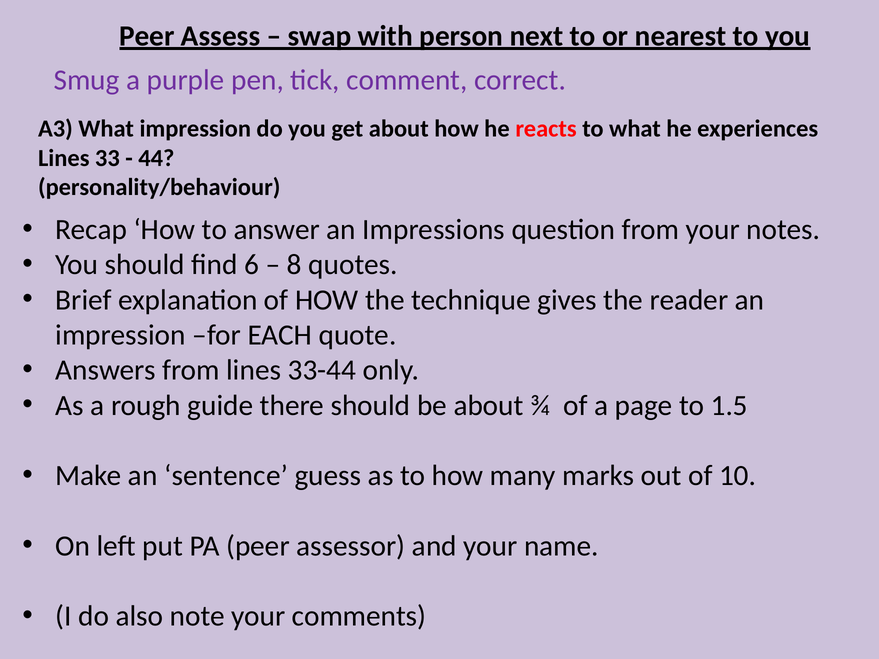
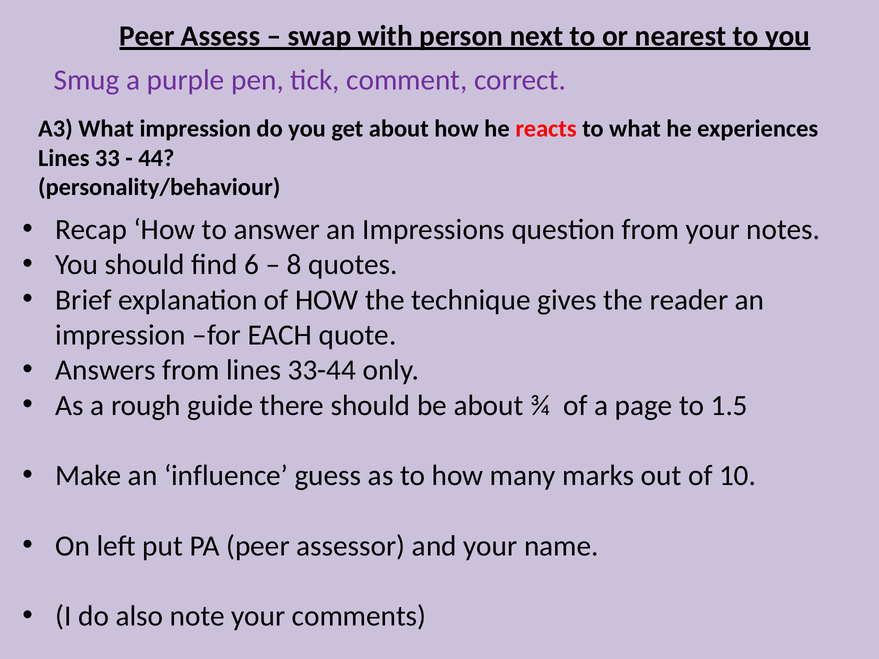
sentence: sentence -> influence (226, 476)
